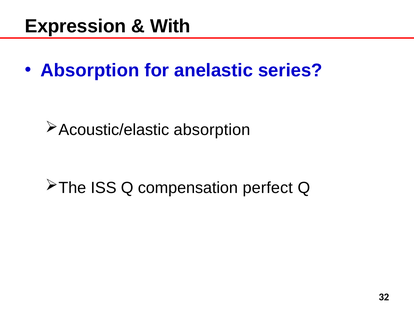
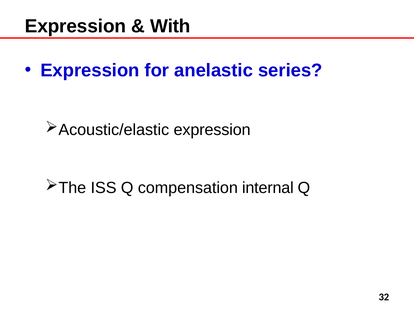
Absorption: Absorption -> Expression (90, 70)
absorption: absorption -> expression (212, 129)
perfect: perfect -> internal (268, 187)
